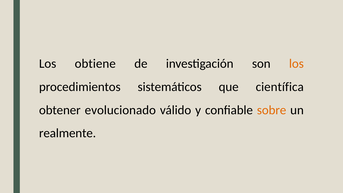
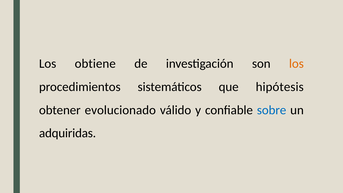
científica: científica -> hipótesis (280, 87)
sobre colour: orange -> blue (272, 110)
realmente: realmente -> adquiridas (68, 133)
